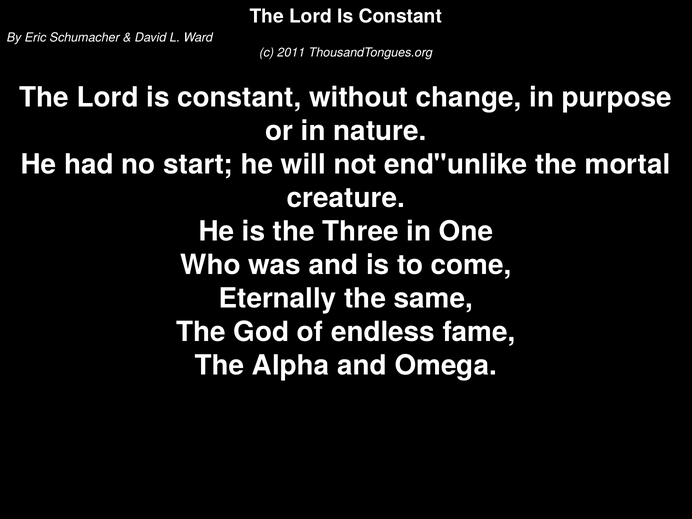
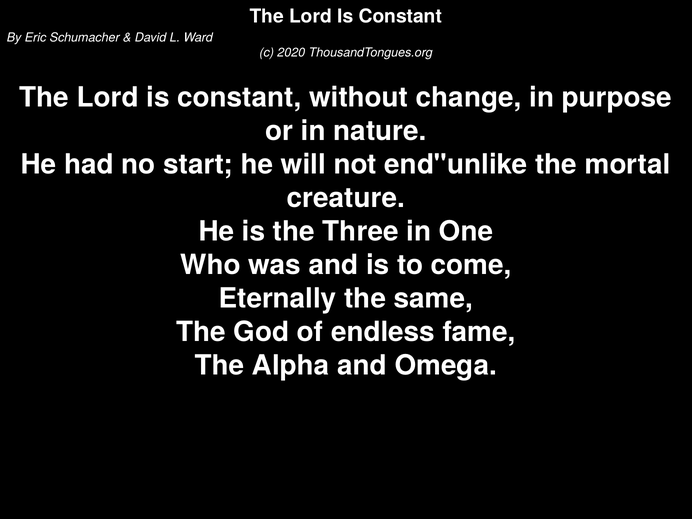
2011: 2011 -> 2020 (291, 53)
